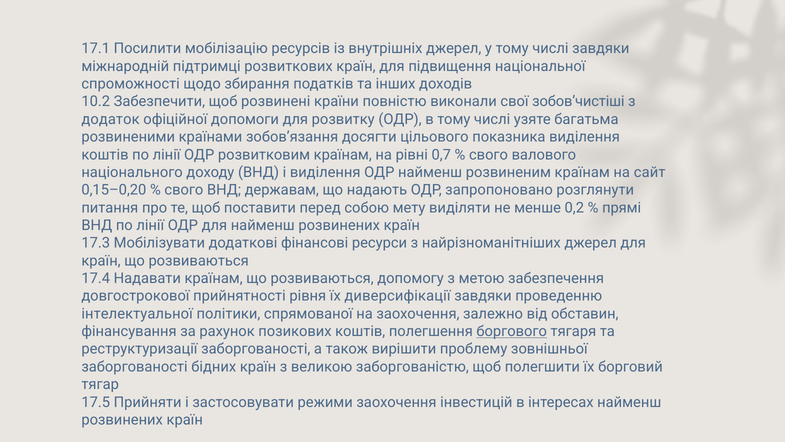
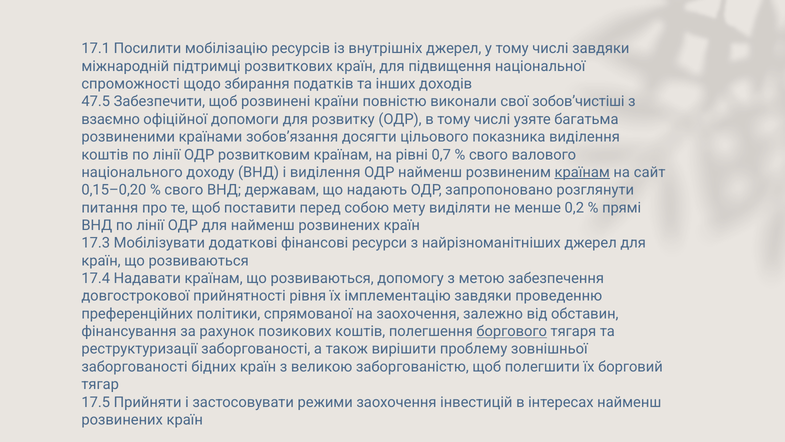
10.2: 10.2 -> 47.5 (96, 102)
додаток: додаток -> взаємно (111, 119)
країнам underline: none -> present (582, 172)
диверсифікації: диверсифікації -> імплементацію (398, 296)
інтелектуальної: інтелектуальної -> преференційних (137, 313)
